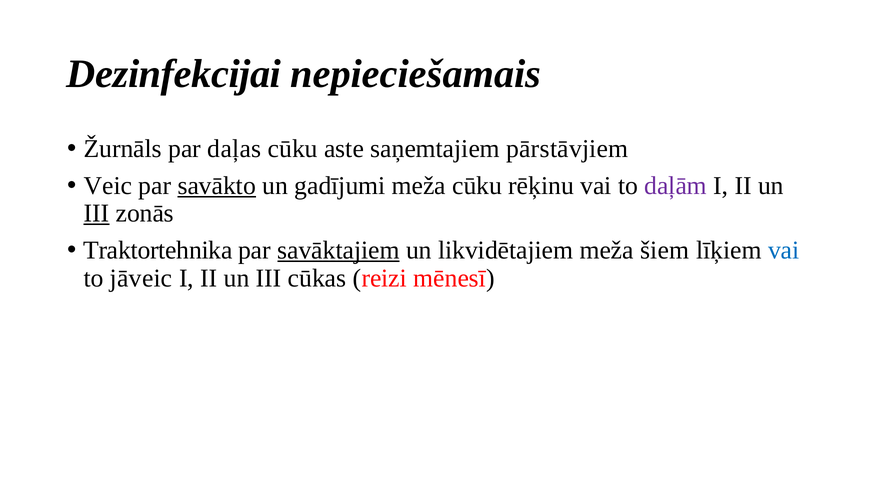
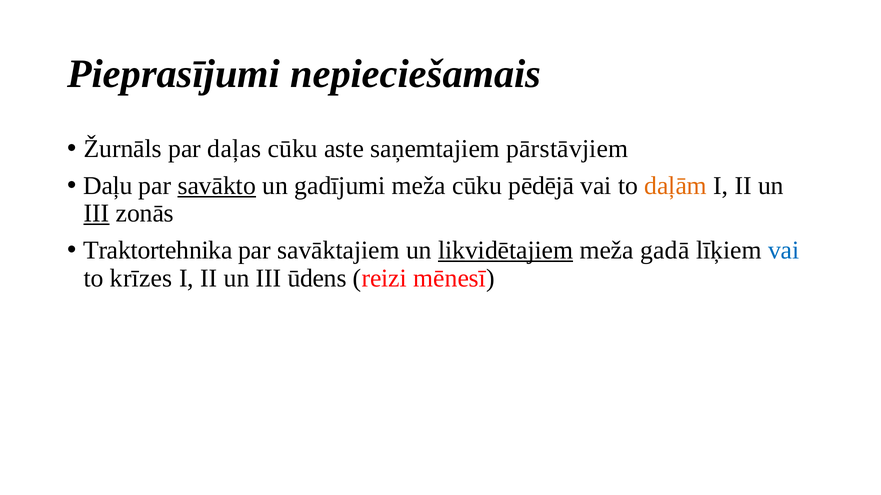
Dezinfekcijai: Dezinfekcijai -> Pieprasījumi (174, 74)
Veic: Veic -> Daļu (108, 186)
rēķinu: rēķinu -> pēdējā (541, 186)
daļām colour: purple -> orange (676, 186)
savāktajiem underline: present -> none (338, 251)
likvidētajiem underline: none -> present (506, 251)
šiem: šiem -> gadā (665, 251)
jāveic: jāveic -> krīzes (141, 278)
cūkas: cūkas -> ūdens (317, 278)
